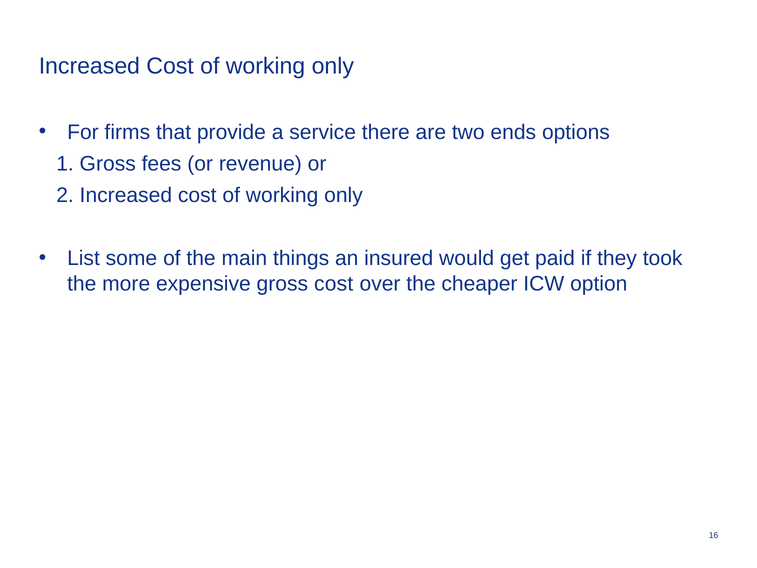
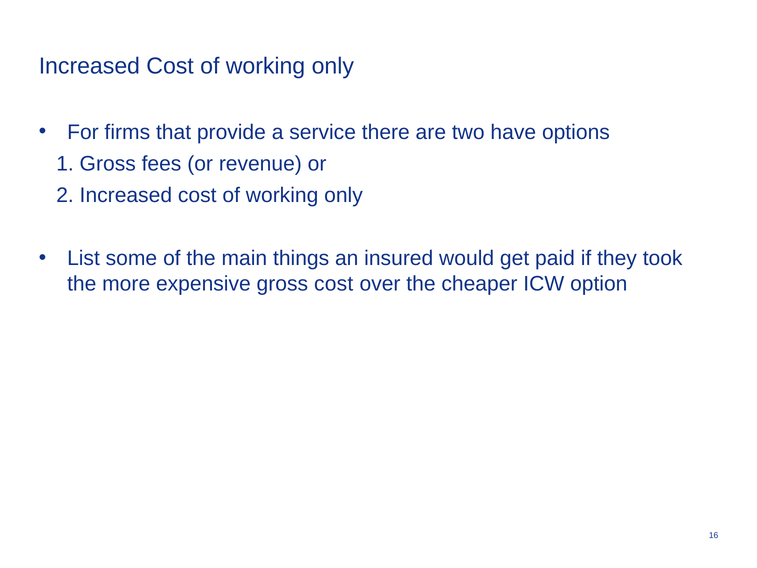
ends: ends -> have (513, 132)
